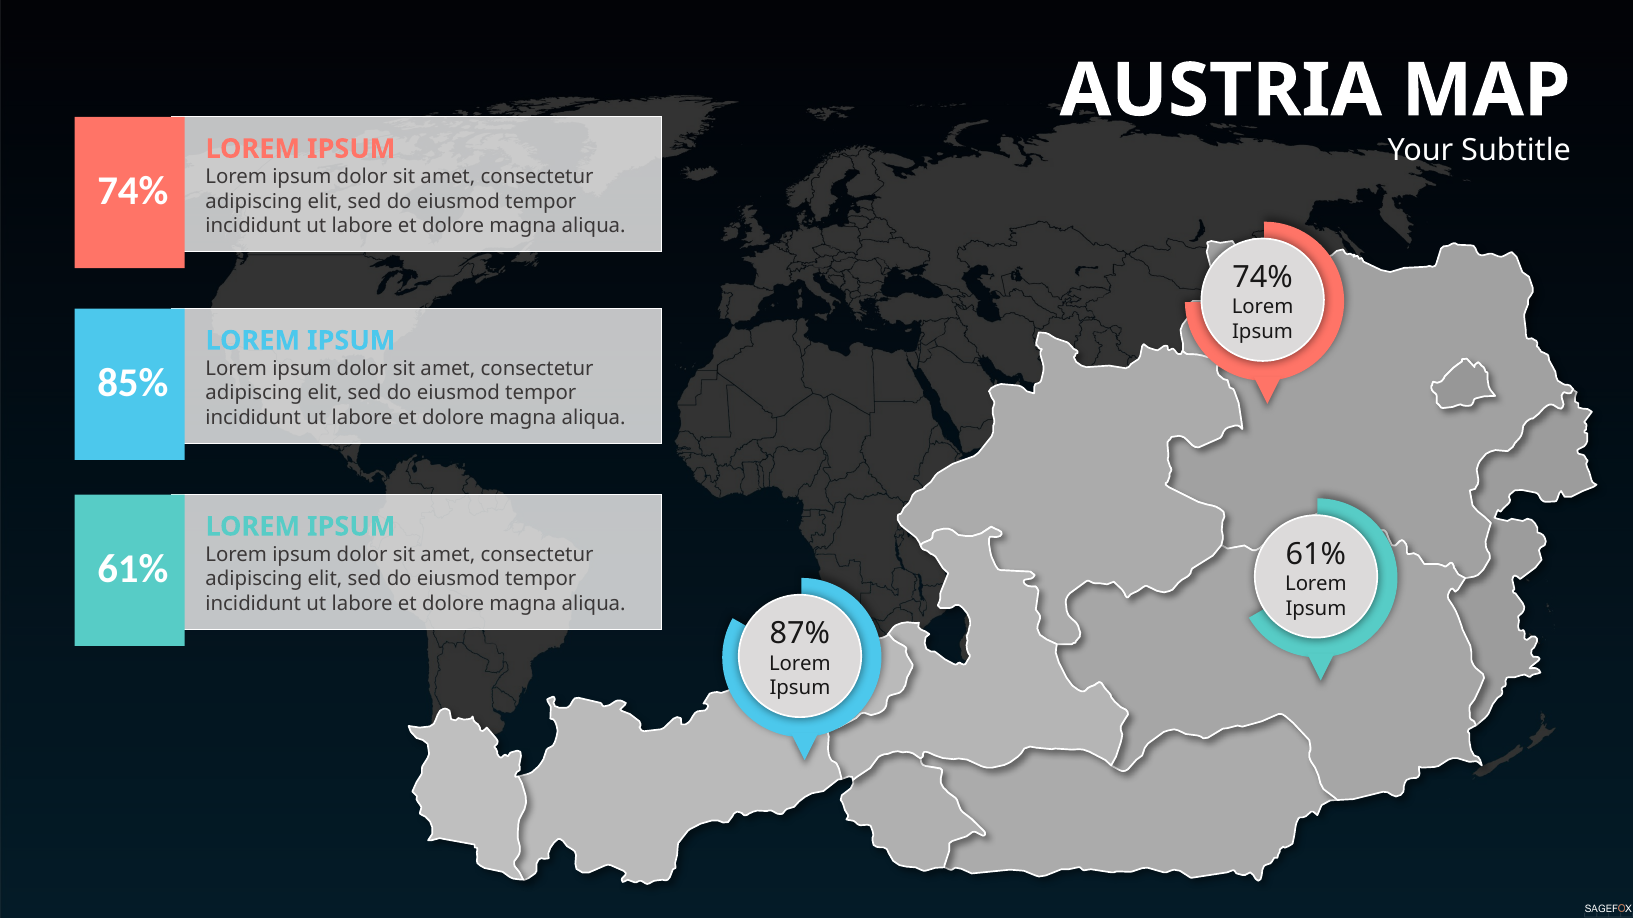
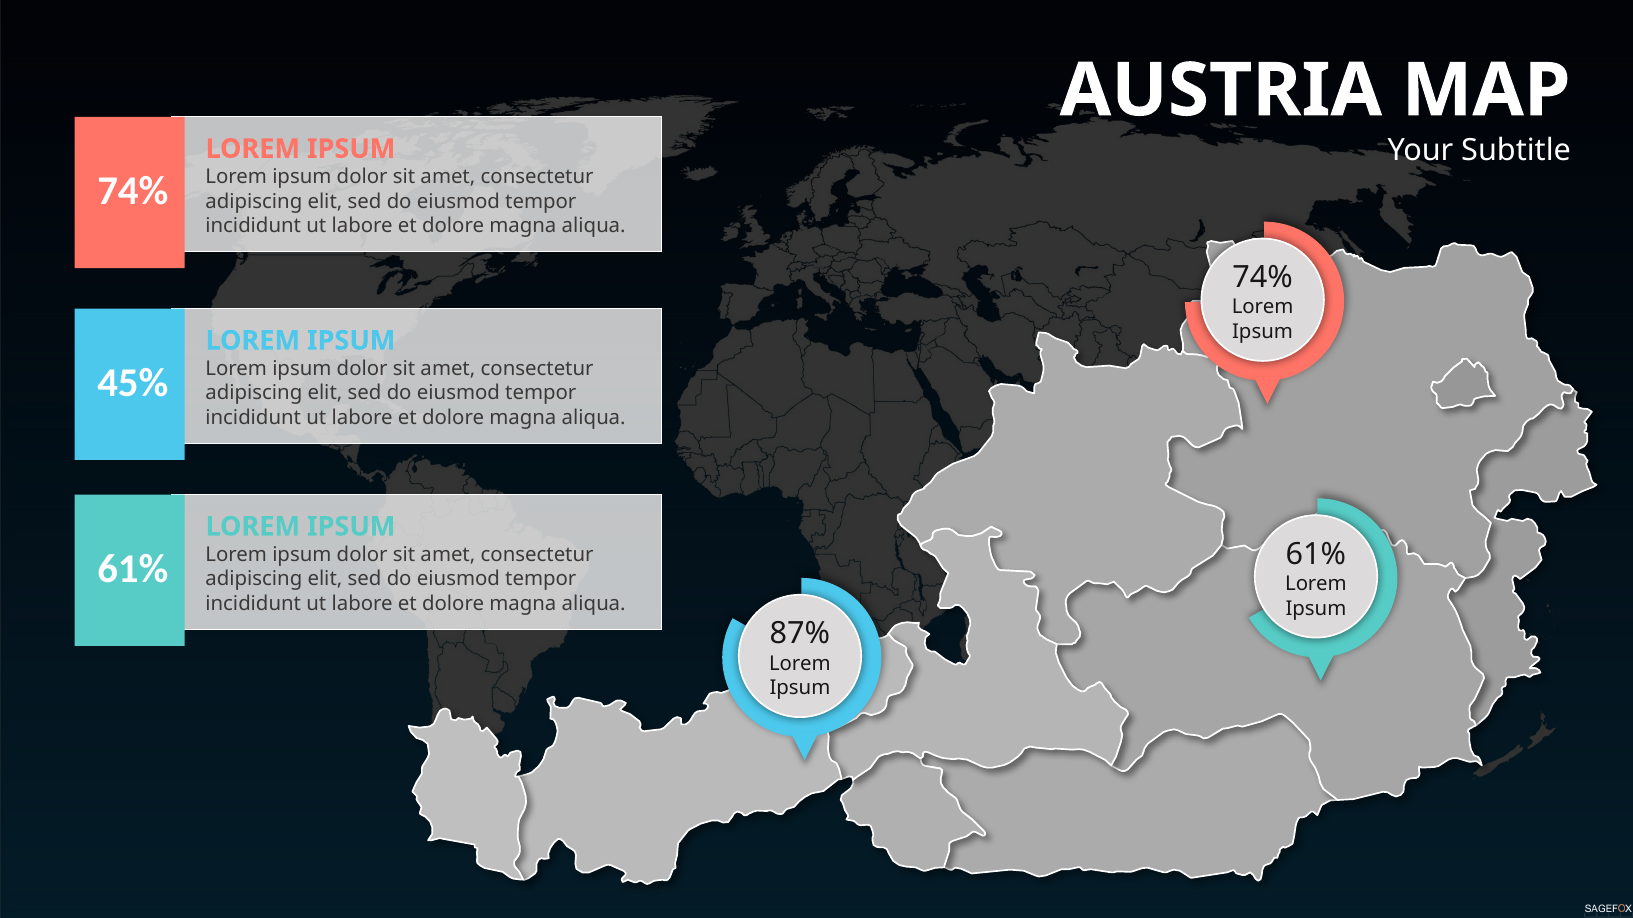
85%: 85% -> 45% (133, 383)
